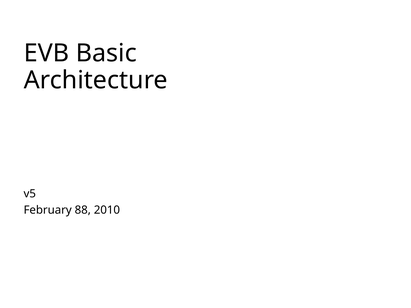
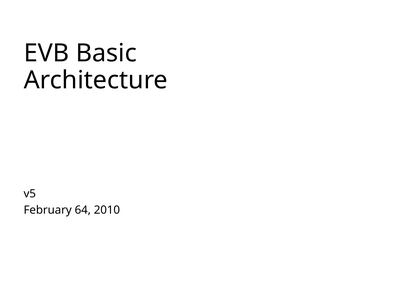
88: 88 -> 64 (83, 210)
